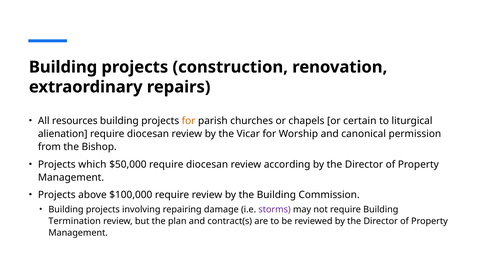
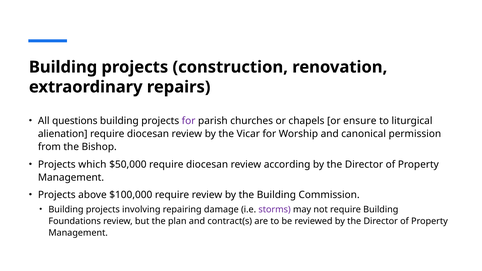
resources: resources -> questions (75, 121)
for colour: orange -> purple (189, 121)
certain: certain -> ensure (360, 121)
Termination: Termination -> Foundations (75, 221)
